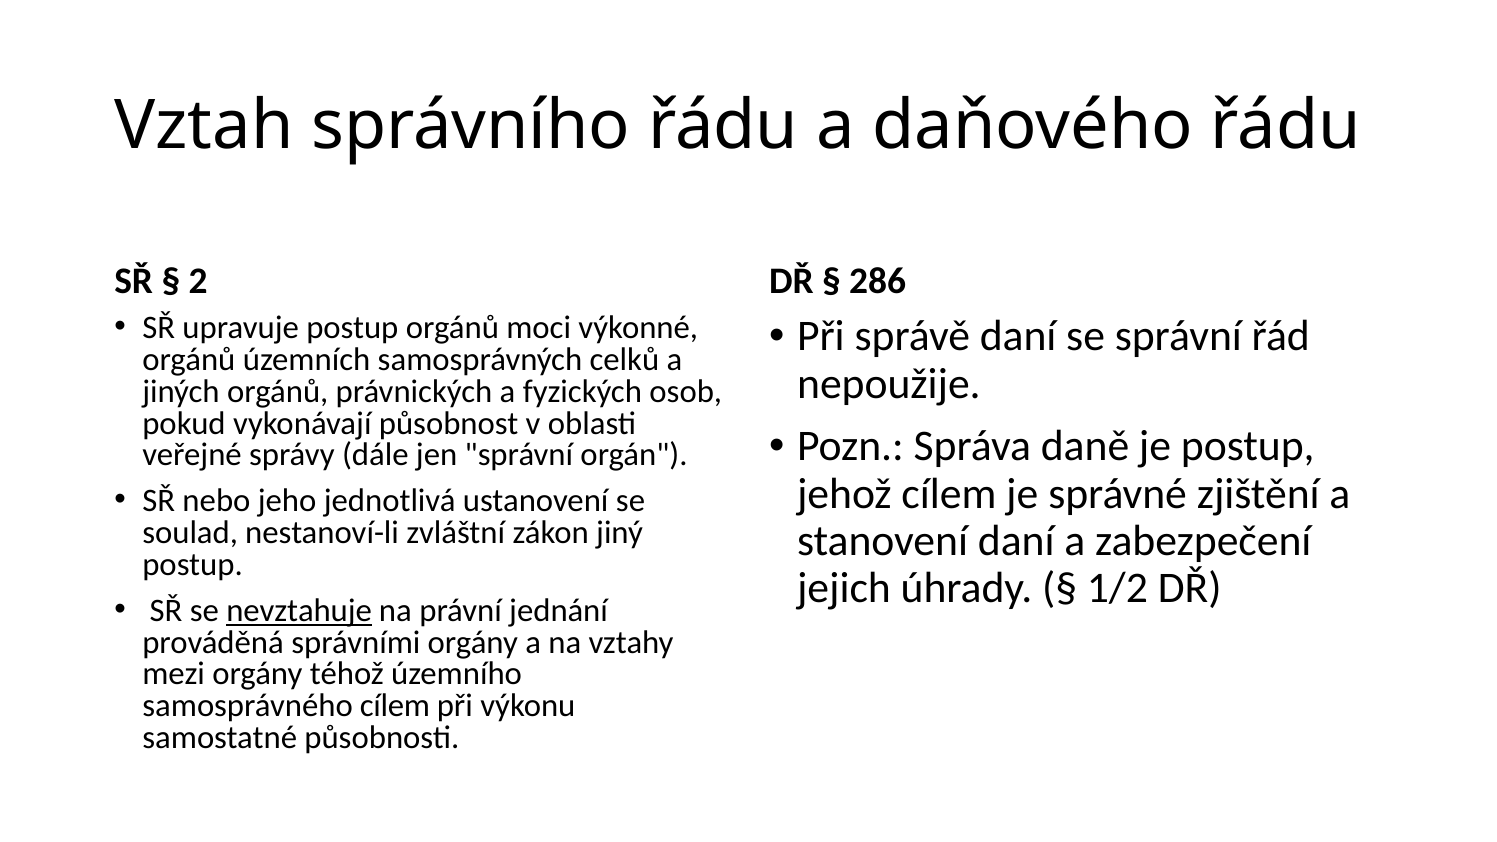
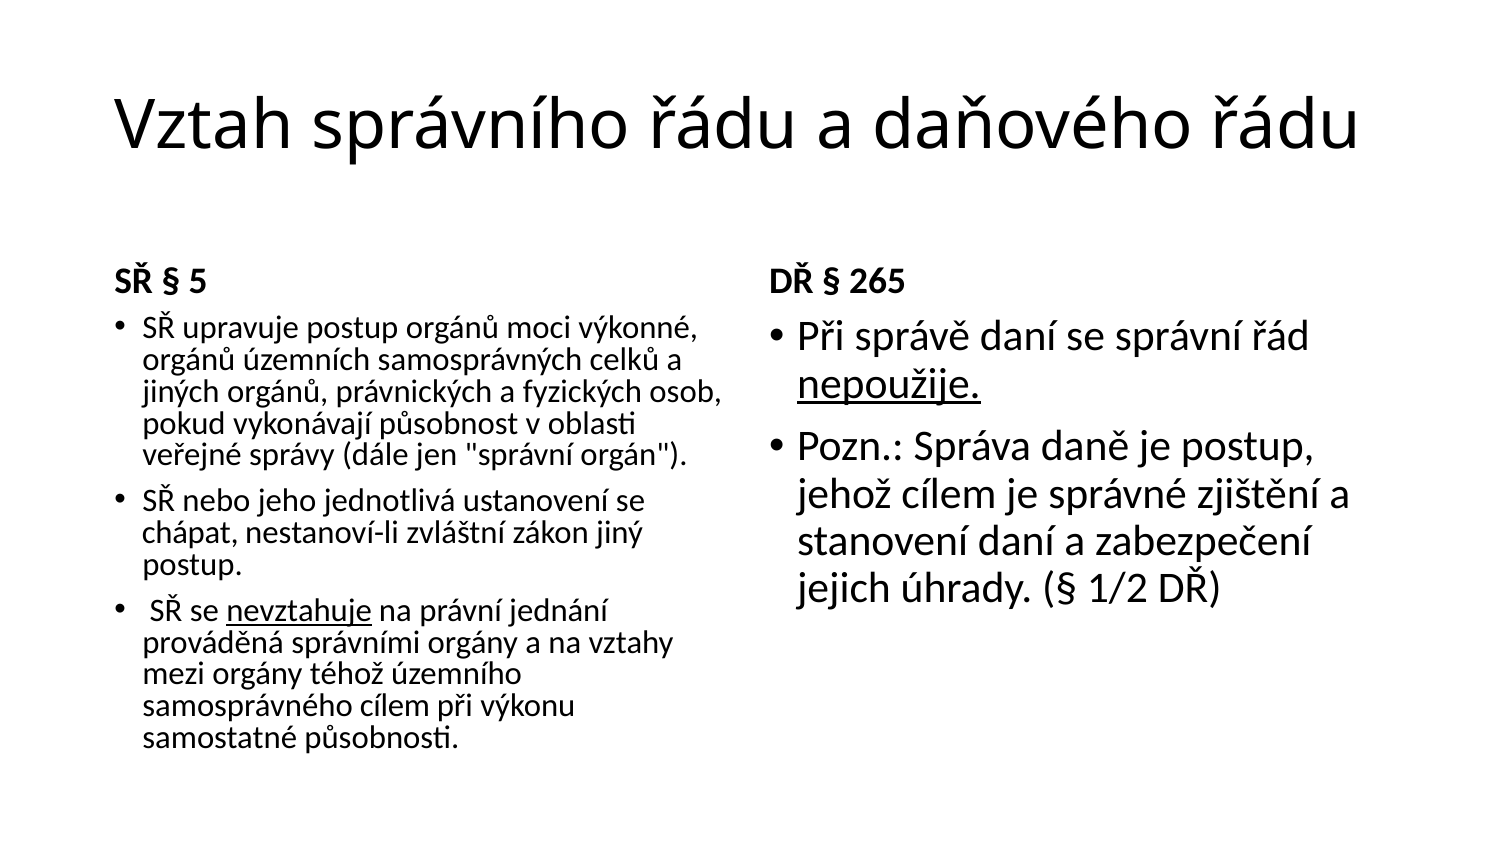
2: 2 -> 5 (198, 282)
286: 286 -> 265 (878, 282)
nepoužije underline: none -> present (889, 384)
soulad: soulad -> chápat (190, 533)
